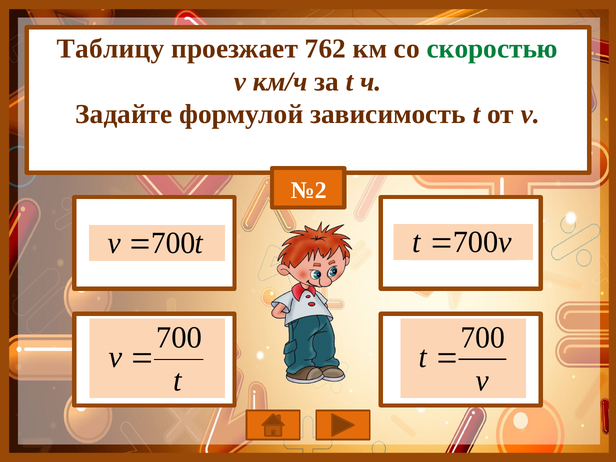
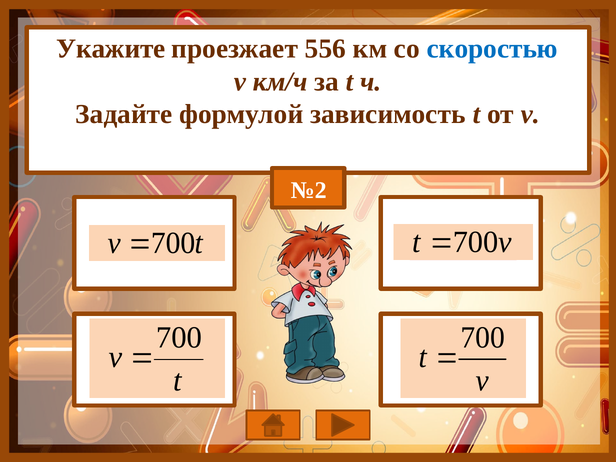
Таблицу: Таблицу -> Укажите (111, 49)
762: 762 -> 556 (325, 49)
скоростью colour: green -> blue (492, 49)
